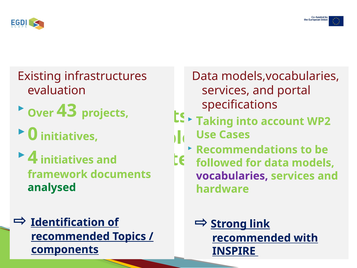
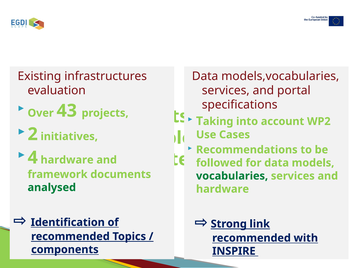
0: 0 -> 2 (33, 134)
4 initiatives: initiatives -> hardware (67, 160)
vocabularies colour: purple -> green (232, 176)
